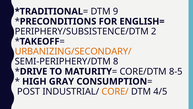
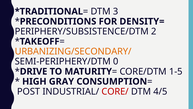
9: 9 -> 3 (116, 11)
ENGLISH=: ENGLISH= -> DENSITY= (142, 21)
8: 8 -> 0 (116, 61)
8-5: 8-5 -> 1-5 (176, 71)
CORE/ colour: orange -> red (115, 91)
